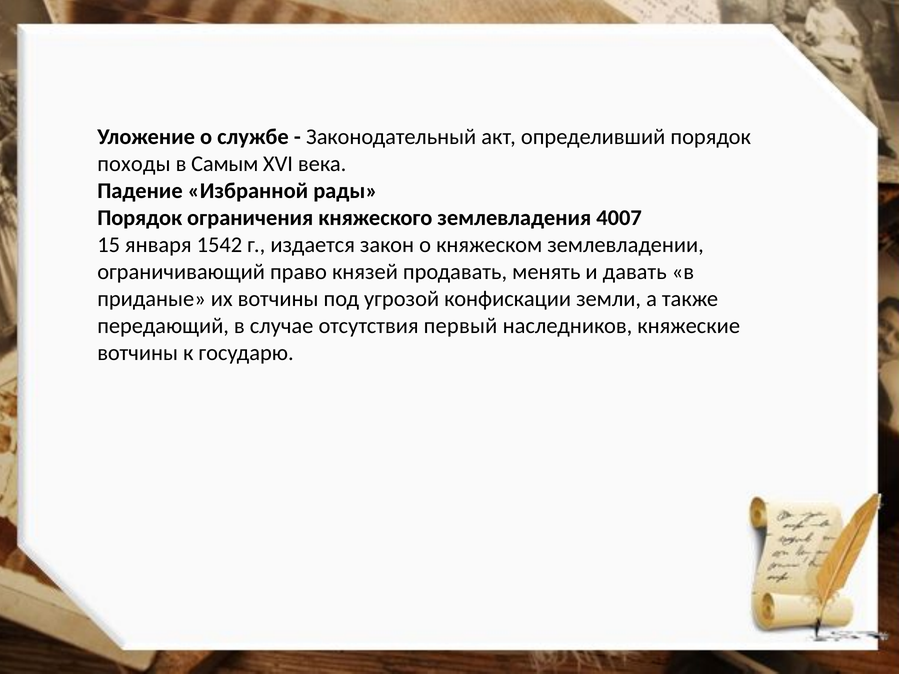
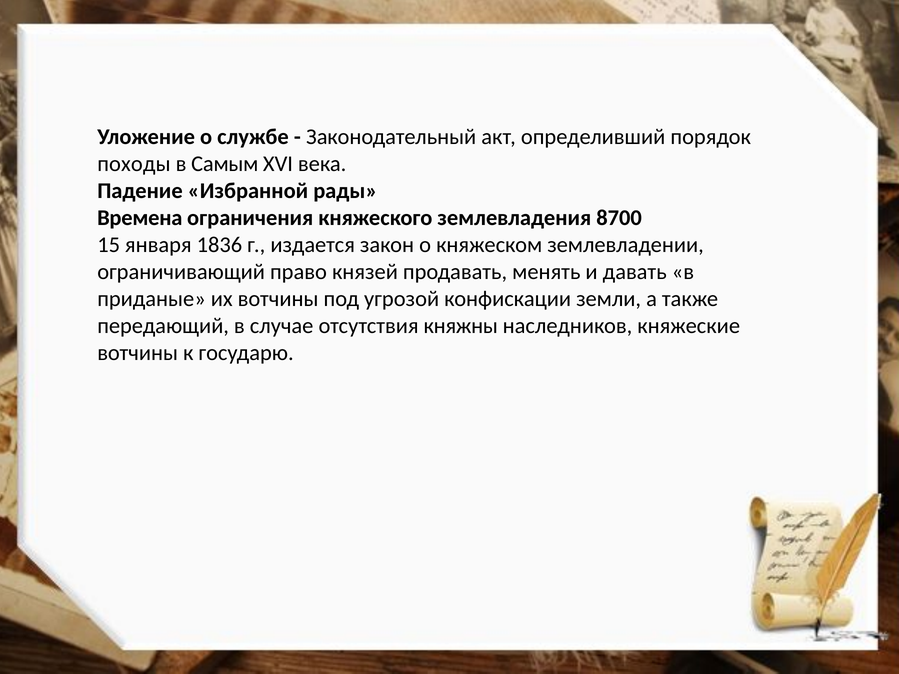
Порядок: Порядок -> Времена (140, 218)
4007: 4007 -> 8700 (619, 218)
1542: 1542 -> 1836 (219, 245)
первый: первый -> княжны (461, 326)
